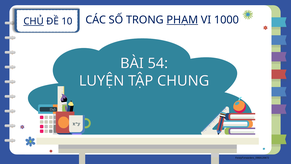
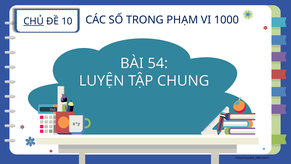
PHẠM underline: present -> none (182, 20)
